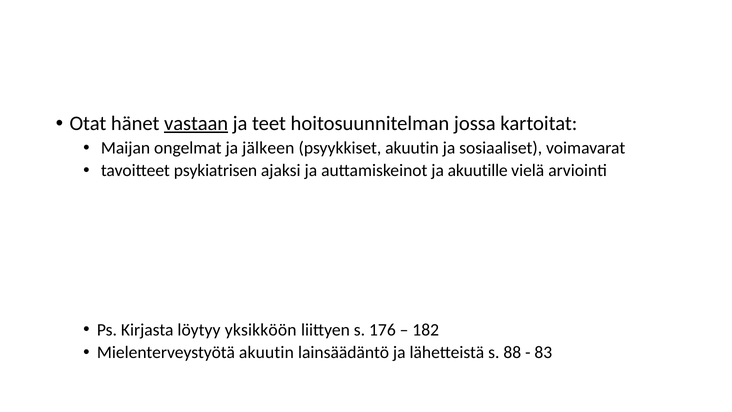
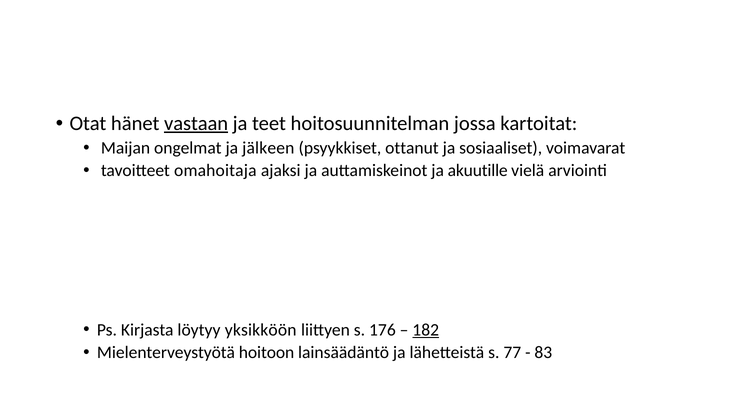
psyykkiset akuutin: akuutin -> ottanut (412, 148)
psykiatrisen: psykiatrisen -> omahoitaja (215, 171)
182 underline: none -> present (426, 330)
Mielenterveystyötä akuutin: akuutin -> hoitoon (267, 352)
88: 88 -> 77 (512, 352)
